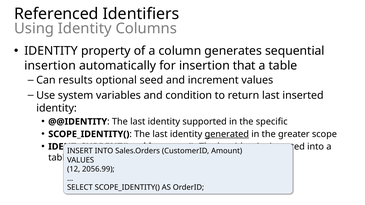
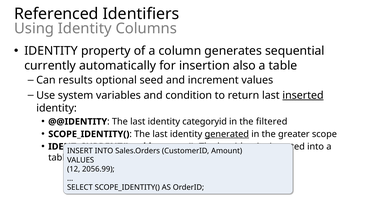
insertion: insertion -> currently (50, 66)
that: that -> also (244, 66)
inserted underline: none -> present (303, 95)
supported: supported -> categoryid (205, 122)
specific: specific -> filtered (272, 122)
